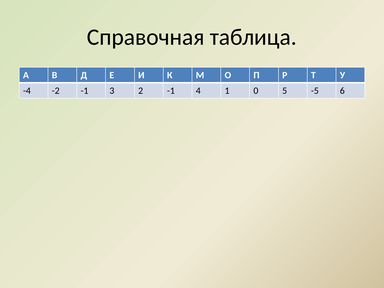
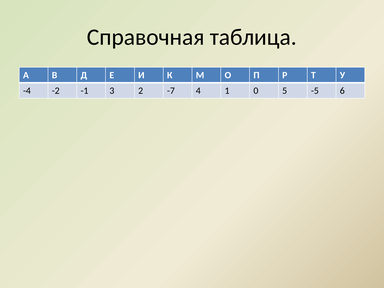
2 -1: -1 -> -7 (171, 91)
